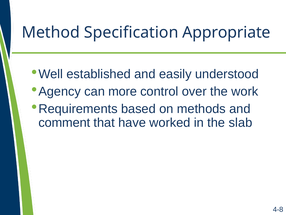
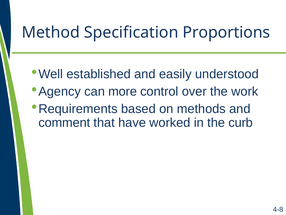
Appropriate: Appropriate -> Proportions (226, 32)
slab: slab -> curb (241, 122)
